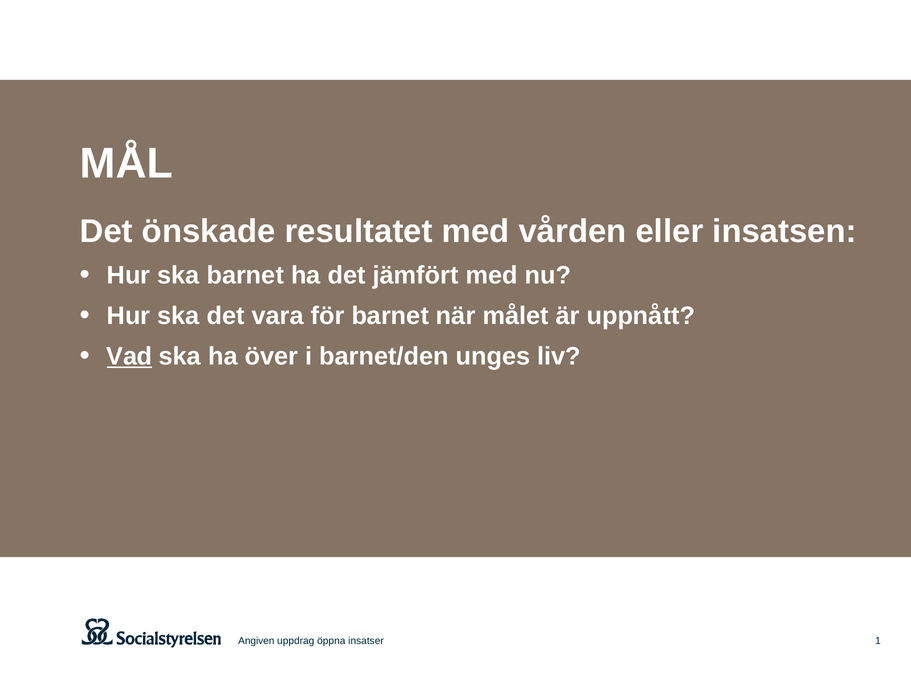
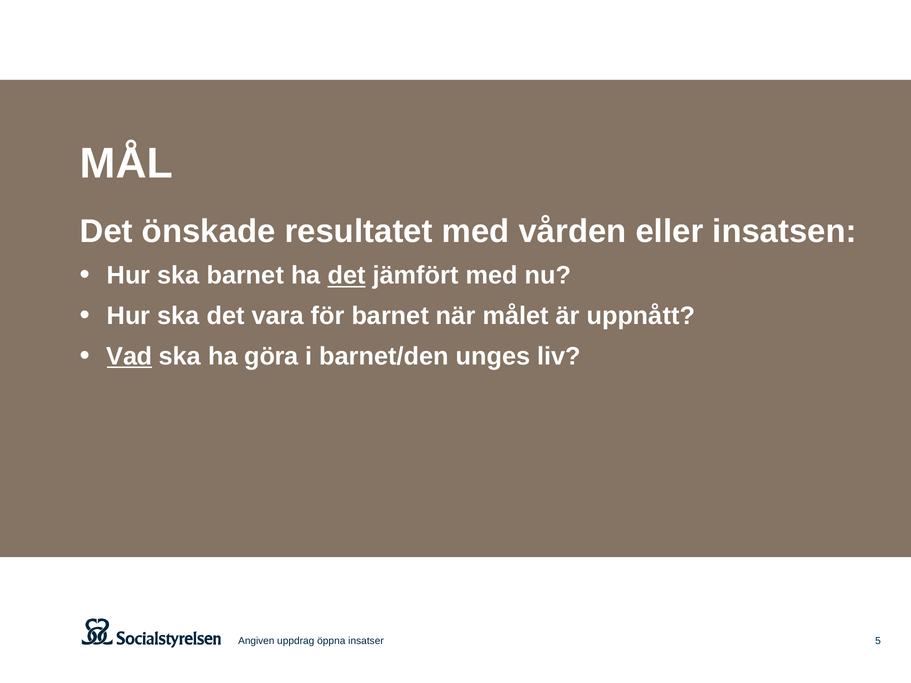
det underline: none -> present (347, 276)
över: över -> göra (271, 357)
1: 1 -> 5 (878, 641)
